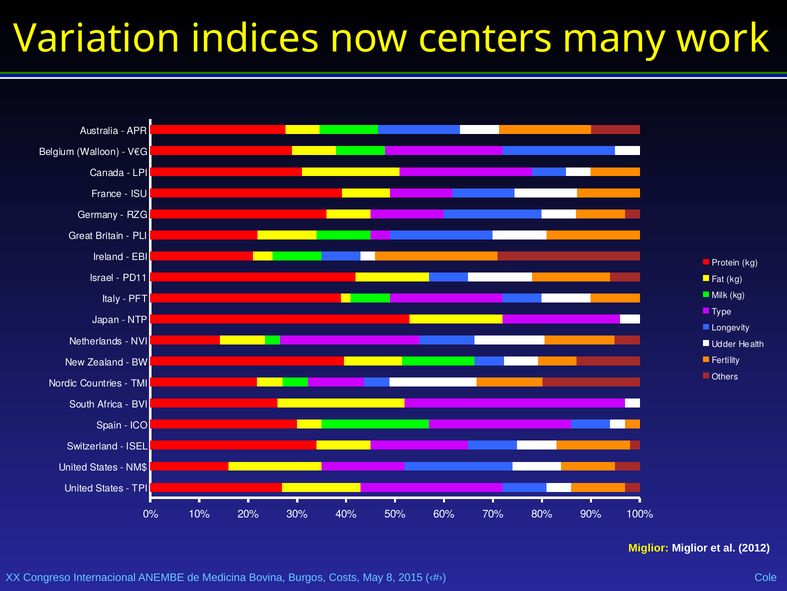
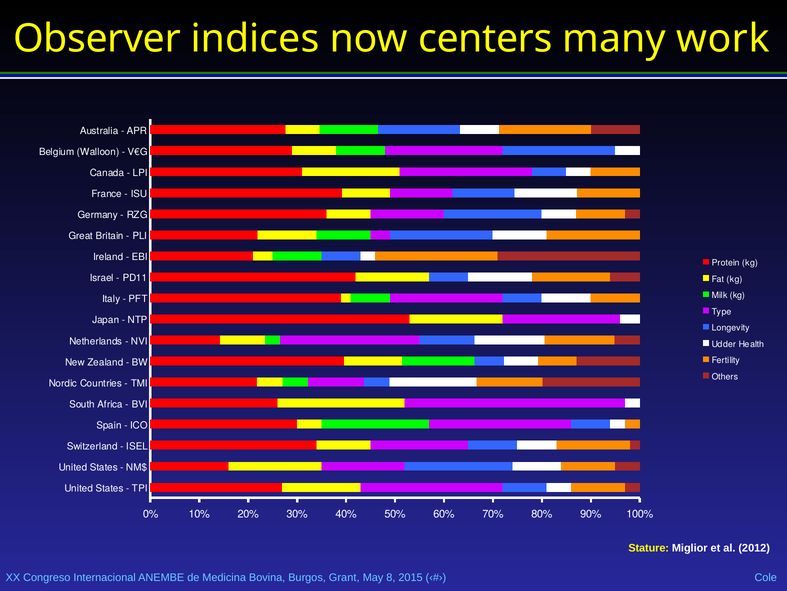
Variation: Variation -> Observer (97, 39)
Miglior: Miglior -> Stature (649, 547)
Costs: Costs -> Grant (344, 577)
